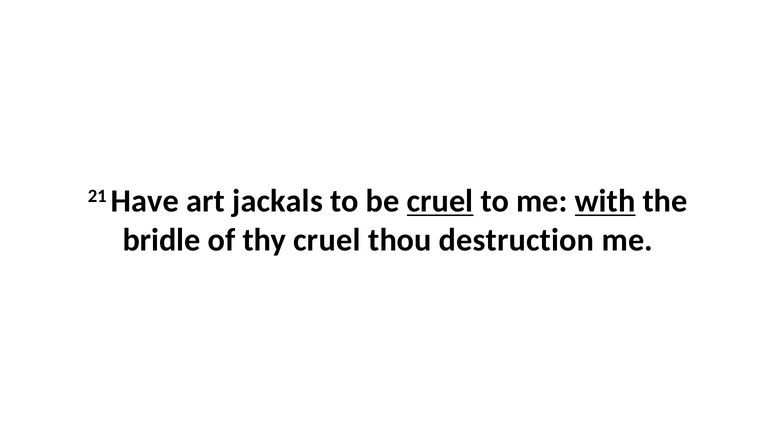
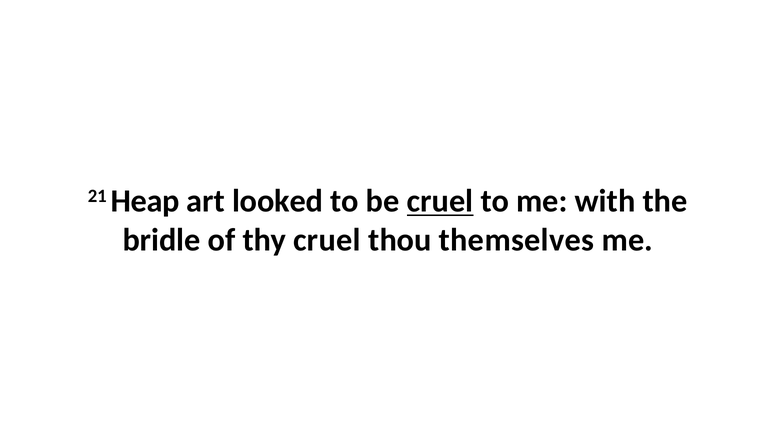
Have: Have -> Heap (145, 201)
jackals: jackals -> looked (278, 201)
with underline: present -> none (605, 201)
destruction: destruction -> themselves (516, 240)
